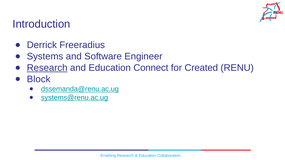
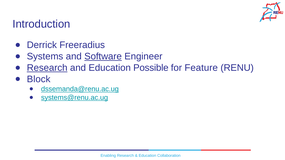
Software underline: none -> present (103, 57)
Connect: Connect -> Possible (151, 68)
Created: Created -> Feature (201, 68)
